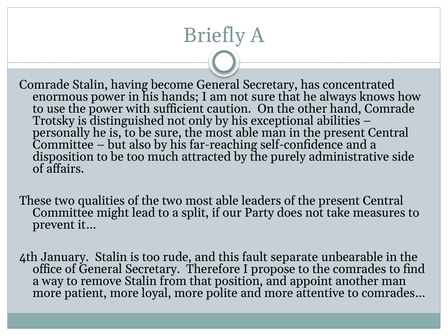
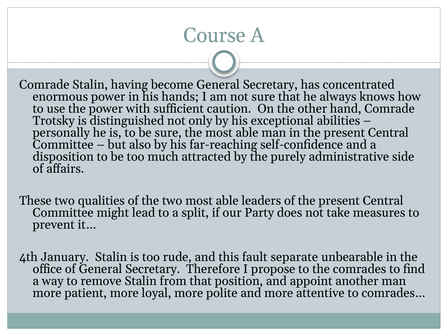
Briefly: Briefly -> Course (215, 35)
